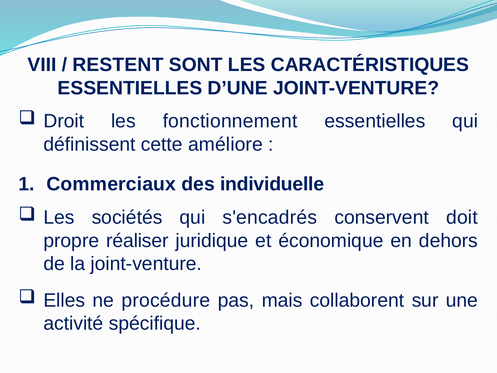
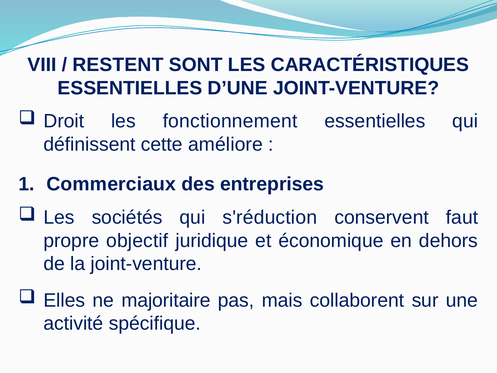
individuelle: individuelle -> entreprises (272, 184)
s'encadrés: s'encadrés -> s'réduction (270, 217)
doit: doit -> faut (462, 217)
réaliser: réaliser -> objectif (137, 240)
procédure: procédure -> majoritaire (166, 300)
